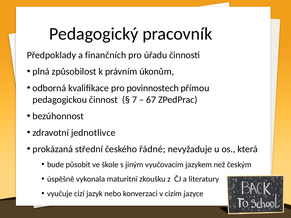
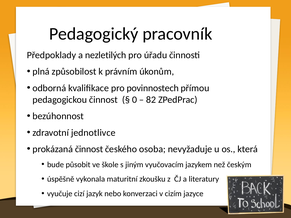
finančních: finančních -> nezletilých (106, 55)
7: 7 -> 0 (135, 100)
67: 67 -> 82 (151, 100)
prokázaná střední: střední -> činnost (89, 149)
řádné: řádné -> osoba (152, 149)
